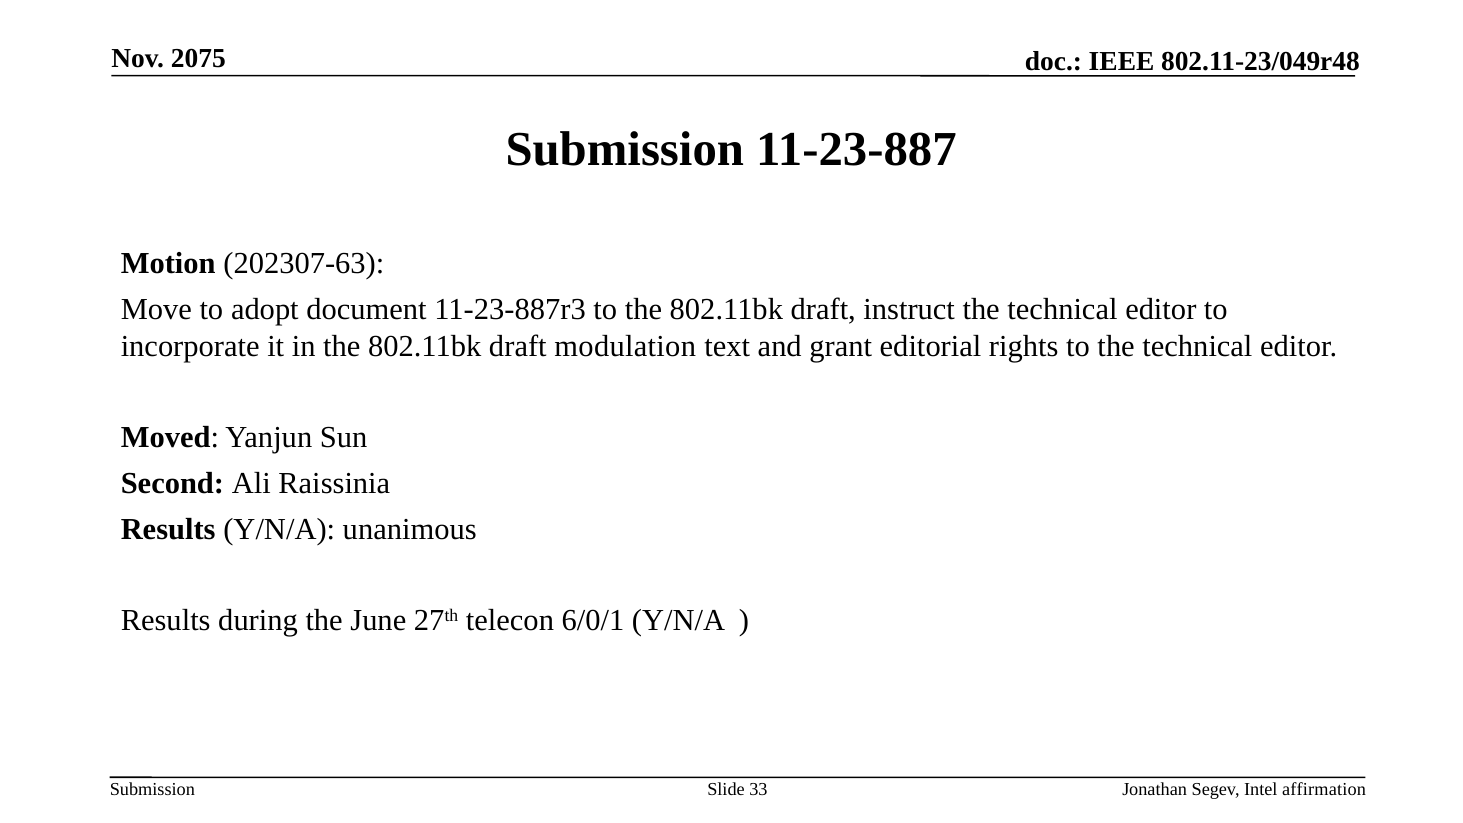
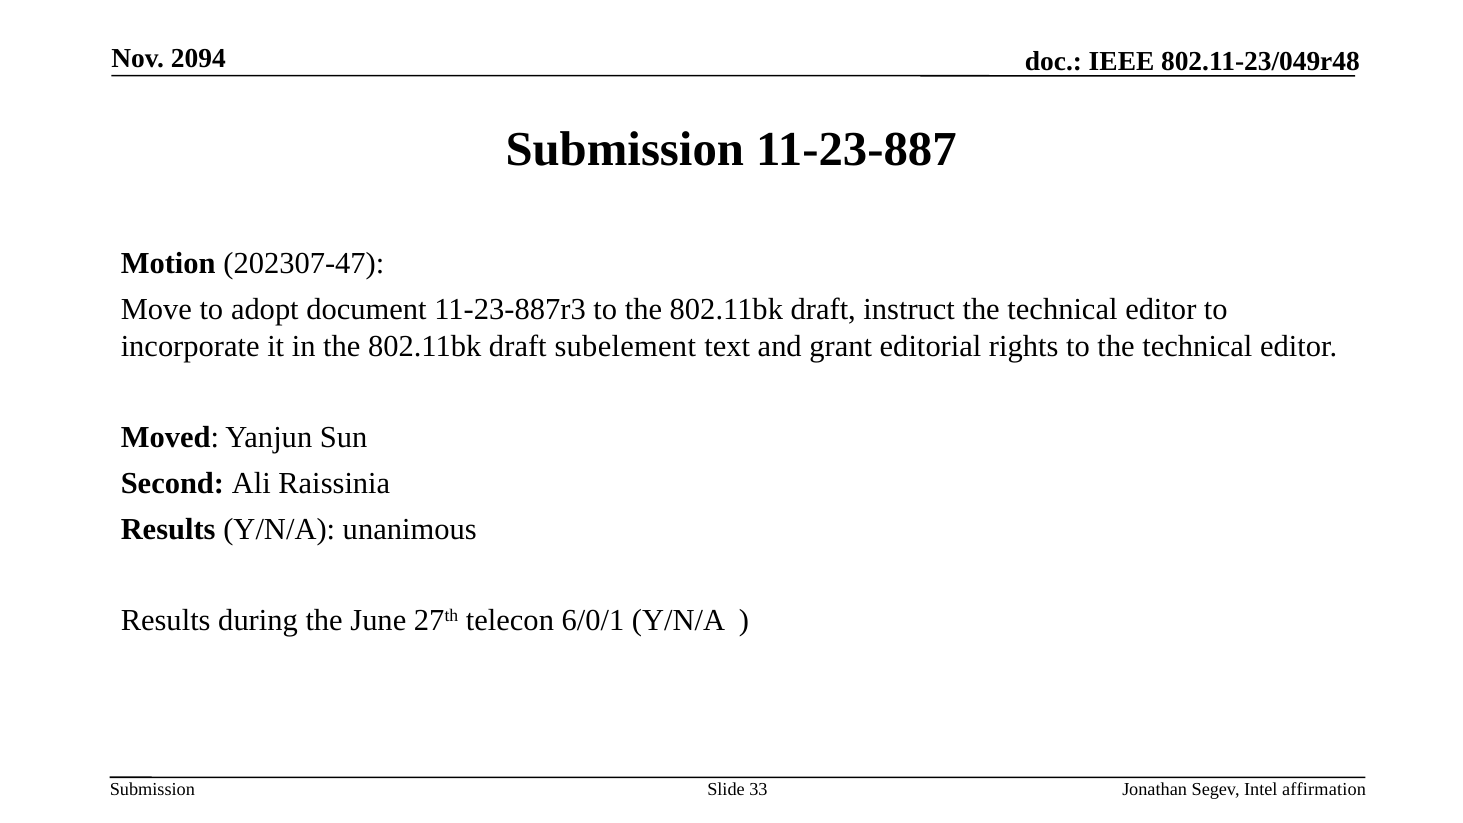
2075: 2075 -> 2094 (198, 58)
202307-63: 202307-63 -> 202307-47 (304, 264)
modulation: modulation -> subelement (625, 346)
